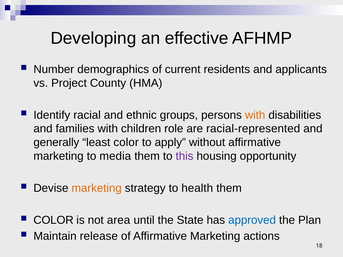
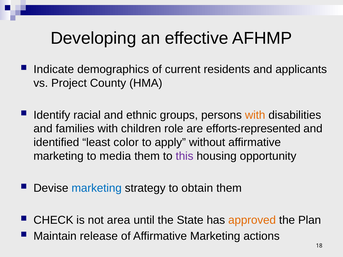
Number: Number -> Indicate (54, 69)
racial-represented: racial-represented -> efforts-represented (253, 129)
generally: generally -> identified (56, 143)
marketing colour: orange -> blue (97, 188)
health: health -> obtain (197, 188)
COLOR: COLOR -> CHECK (53, 220)
approved colour: blue -> orange (252, 220)
